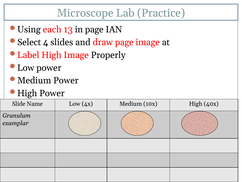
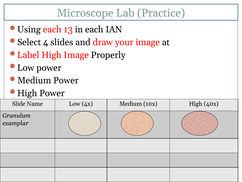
in page: page -> each (94, 29)
draw page: page -> your (124, 42)
